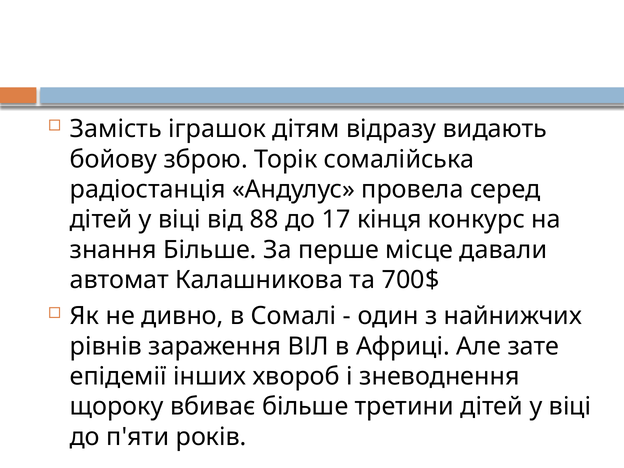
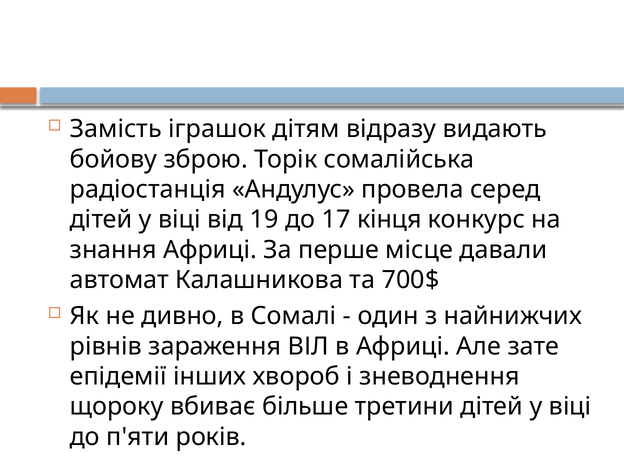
88: 88 -> 19 (264, 220)
знання Більше: Більше -> Африці (210, 250)
